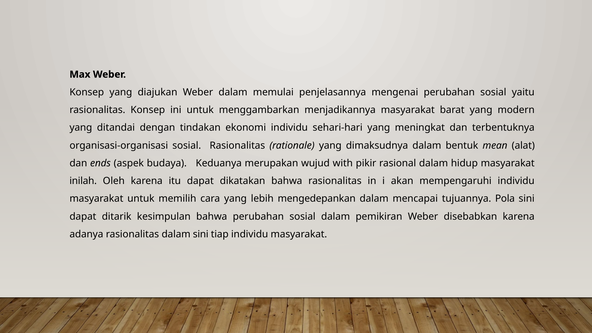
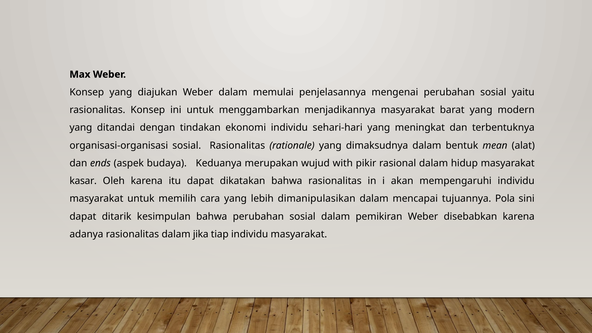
inilah: inilah -> kasar (83, 181)
mengedepankan: mengedepankan -> dimanipulasikan (317, 199)
dalam sini: sini -> jika (201, 234)
